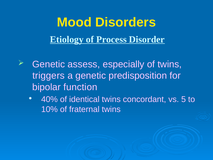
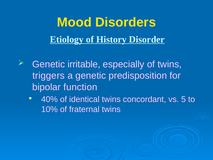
Process: Process -> History (111, 39)
assess: assess -> irritable (84, 64)
